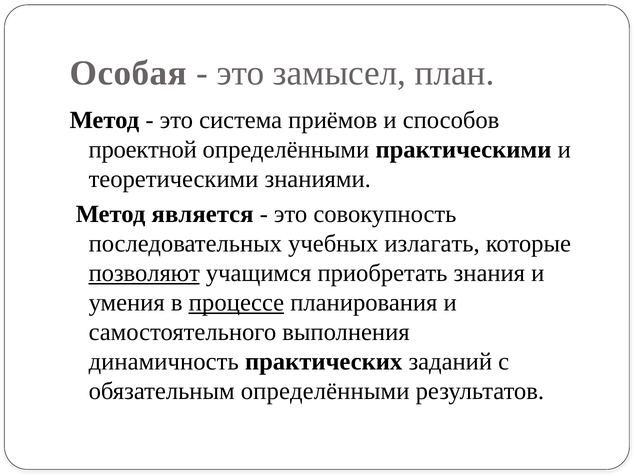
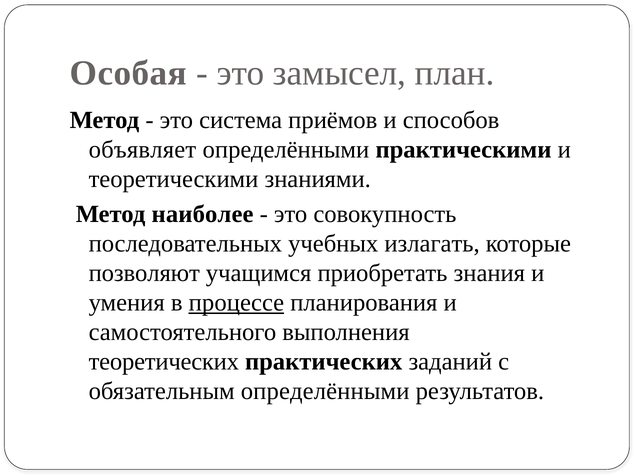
проектной: проектной -> объявляет (142, 150)
является: является -> наиболее (203, 214)
позволяют underline: present -> none (144, 273)
динамичность: динамичность -> теоретических (164, 361)
